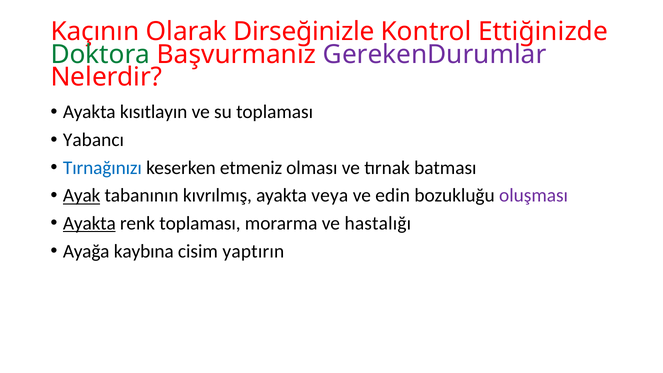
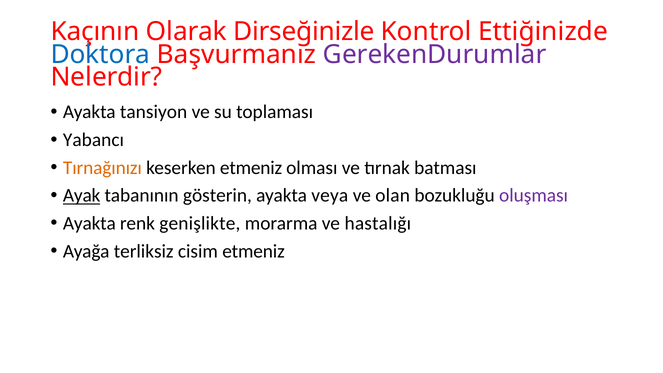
Doktora colour: green -> blue (100, 54)
kısıtlayın: kısıtlayın -> tansiyon (154, 112)
Tırnağınızı colour: blue -> orange (102, 168)
kıvrılmış: kıvrılmış -> gösterin (217, 195)
edin: edin -> olan (393, 195)
Ayakta underline: present -> none (89, 223)
renk toplaması: toplaması -> genişlikte (200, 223)
kaybına: kaybına -> terliksiz (144, 251)
cisim yaptırın: yaptırın -> etmeniz (254, 251)
